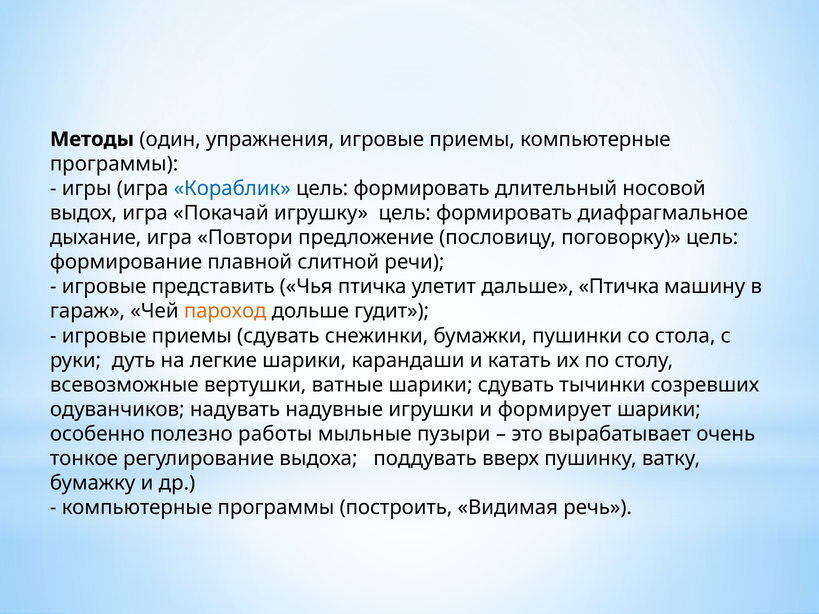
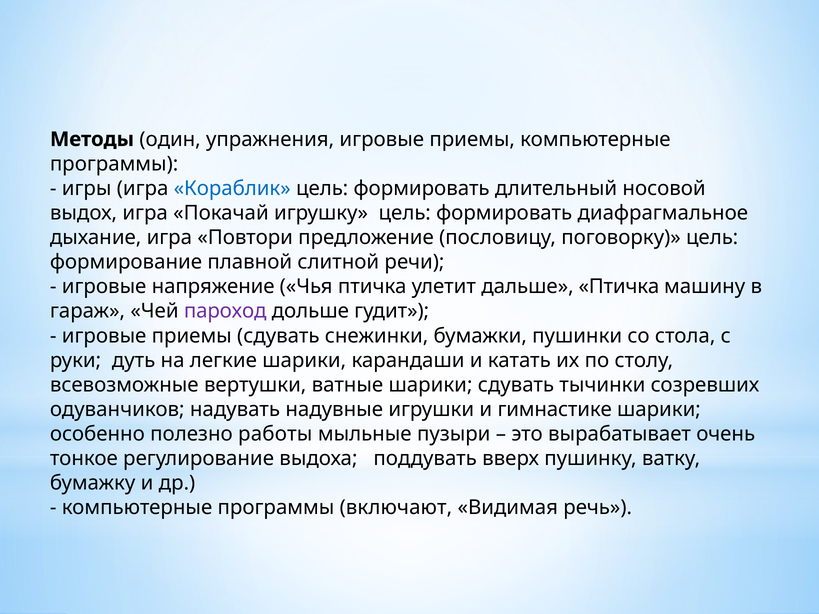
представить: представить -> напряжение (213, 287)
пароход colour: orange -> purple (225, 311)
формирует: формирует -> гимнастике (555, 410)
построить: построить -> включают (396, 508)
